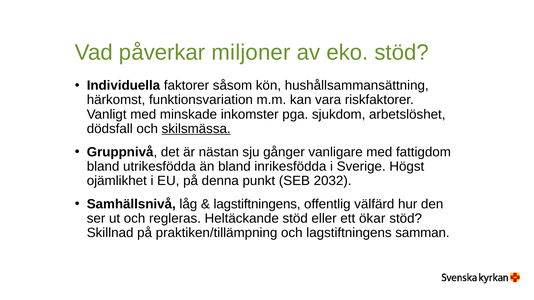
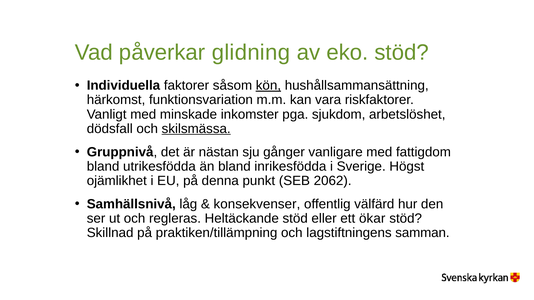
miljoner: miljoner -> glidning (251, 53)
kön underline: none -> present (268, 86)
2032: 2032 -> 2062 (333, 181)
lagstiftningens: lagstiftningens -> konsekvenser (257, 204)
